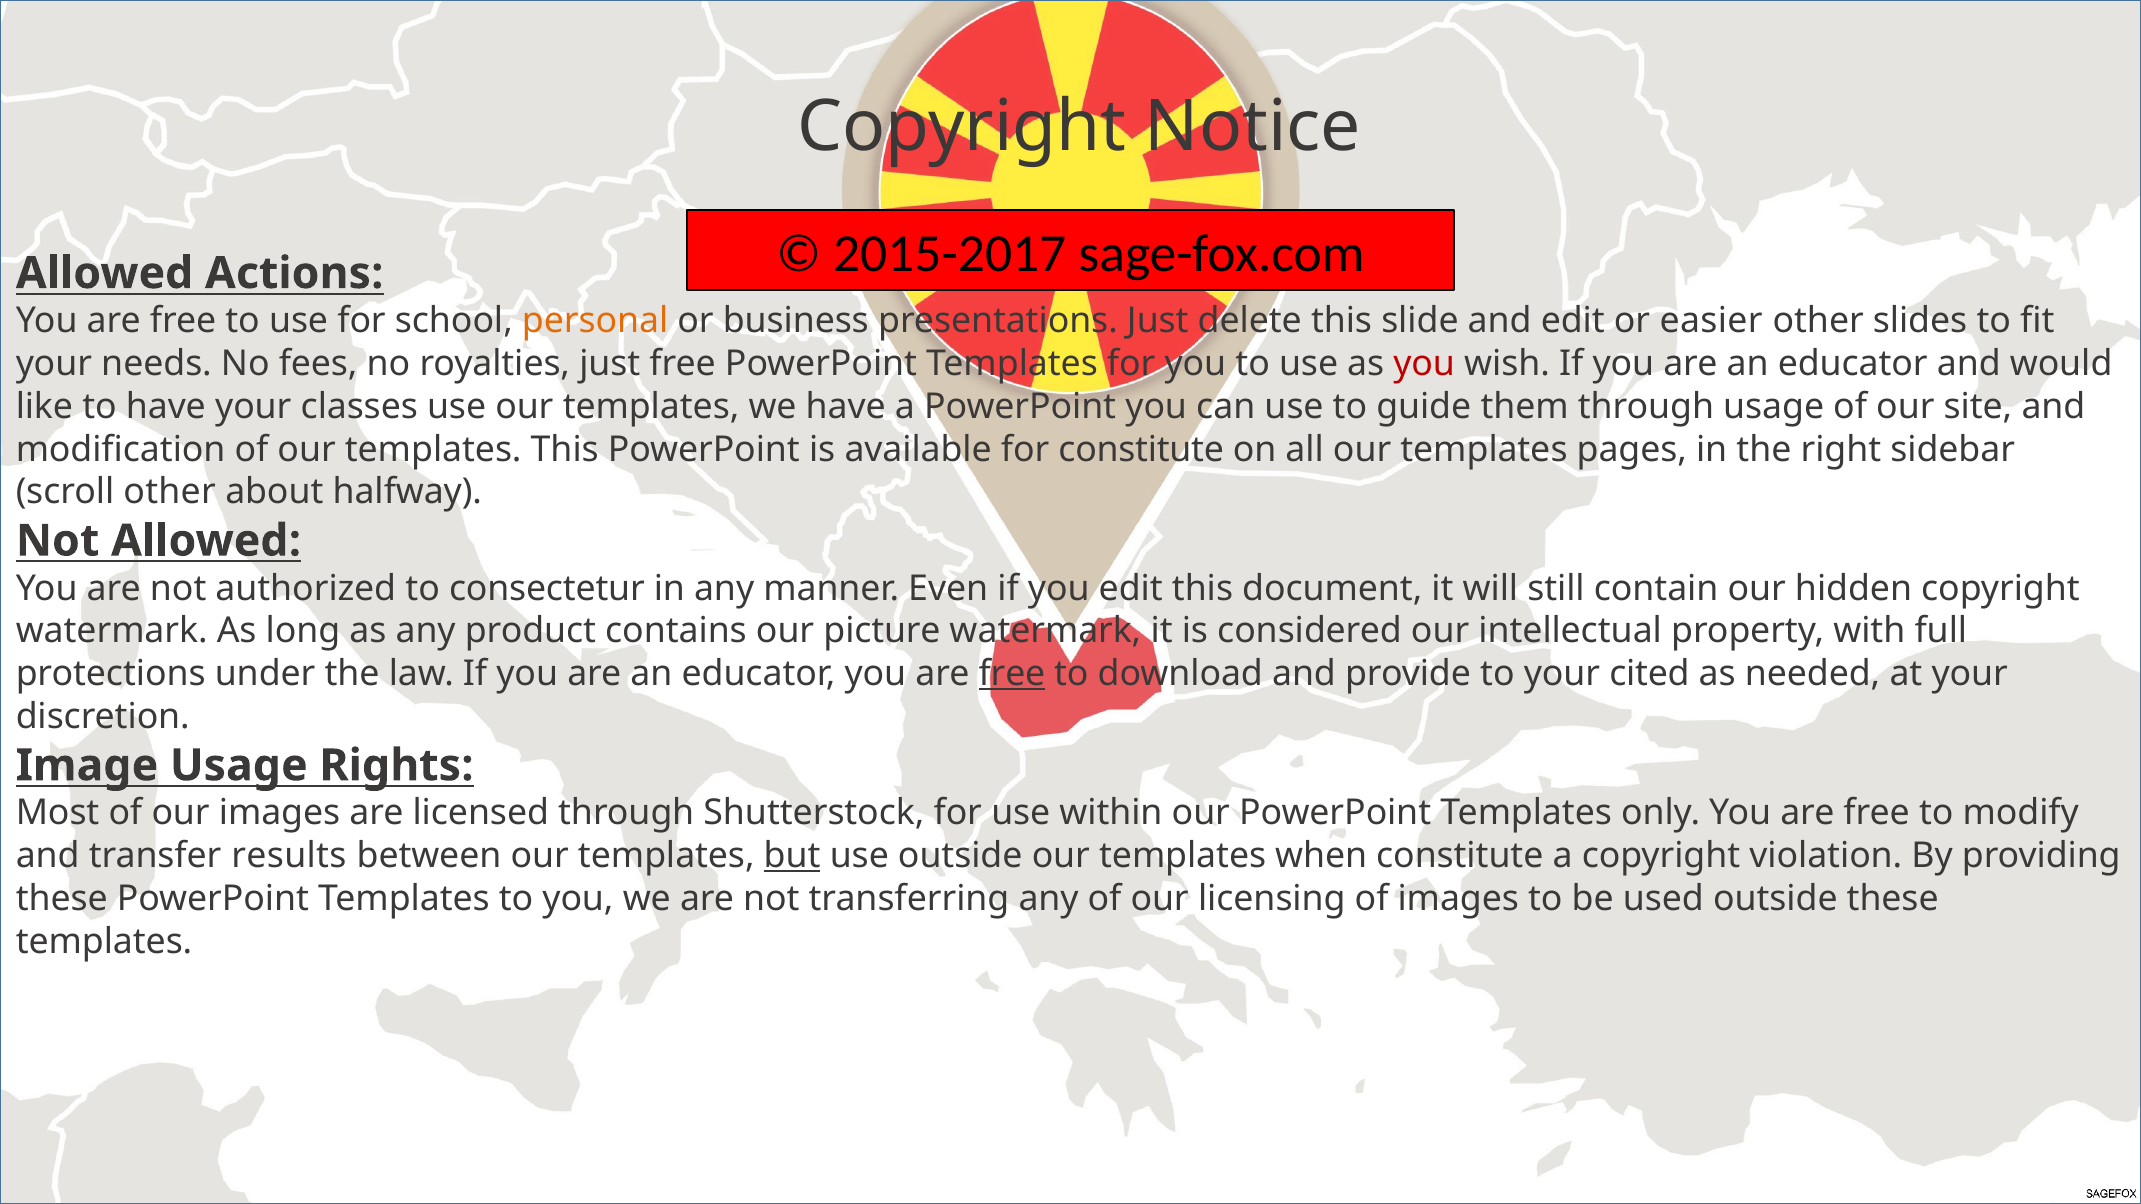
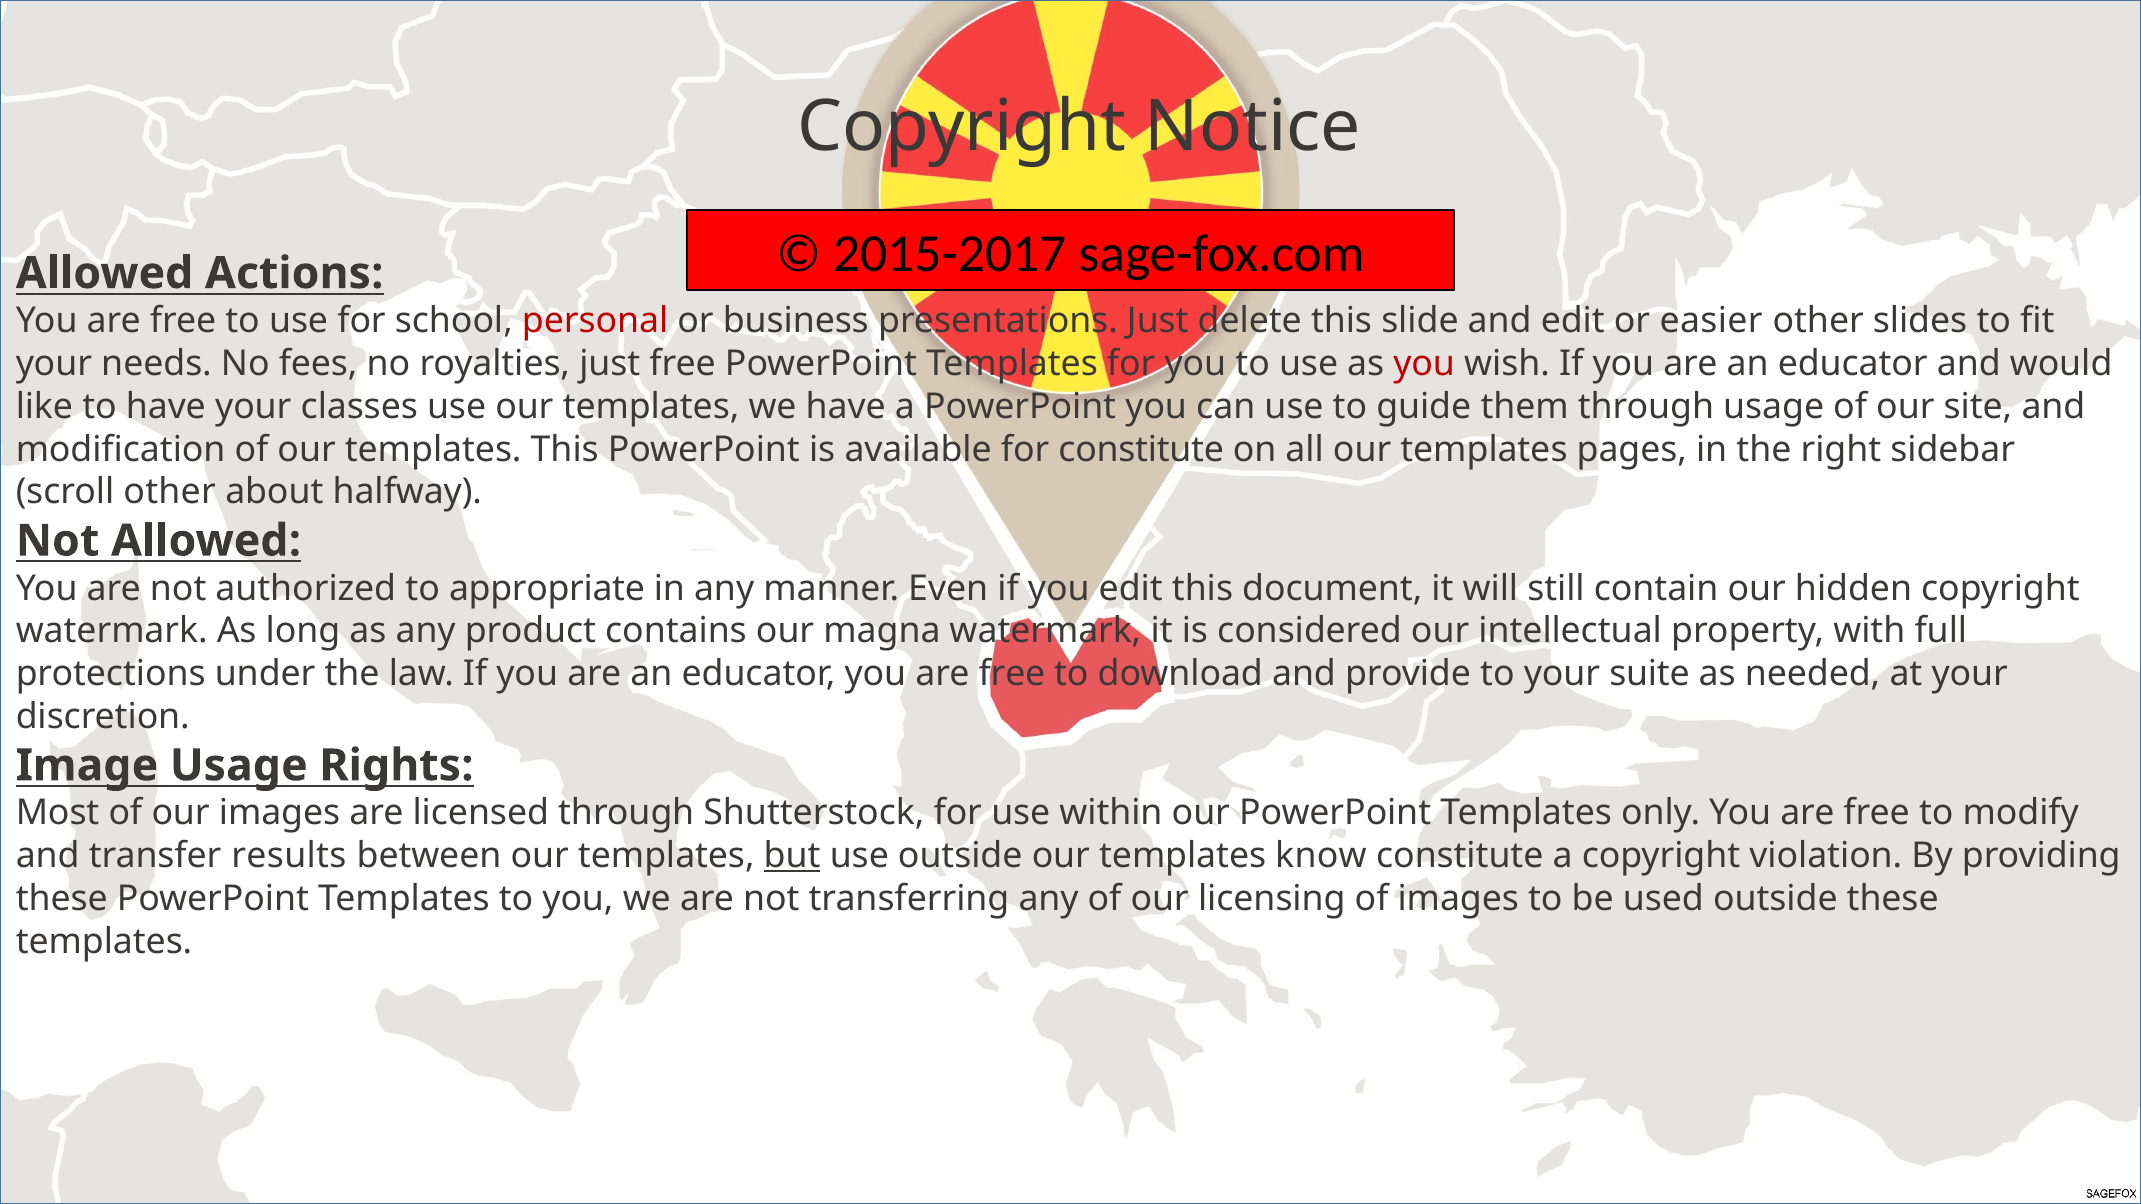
personal colour: orange -> red (595, 321)
consectetur: consectetur -> appropriate (547, 589)
picture: picture -> magna (882, 631)
free underline: present -> none (1012, 674)
cited: cited -> suite (1649, 674)
when: when -> know (1321, 856)
